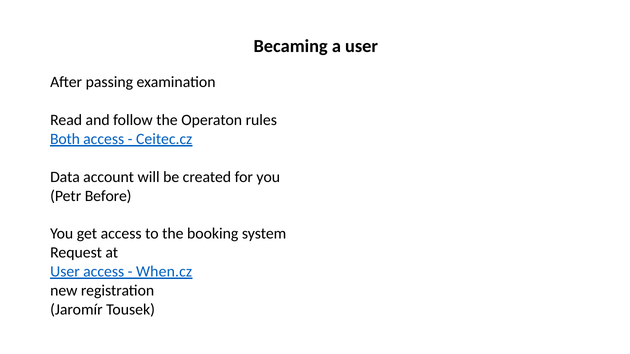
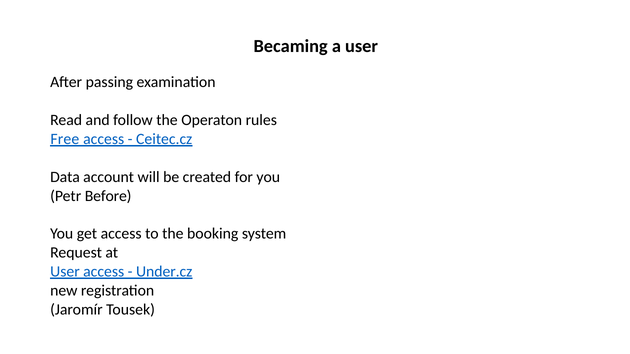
Both: Both -> Free (65, 139)
When.cz: When.cz -> Under.cz (164, 272)
